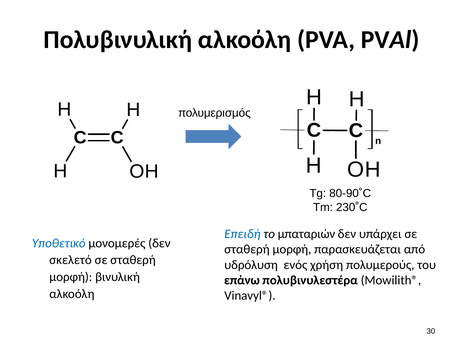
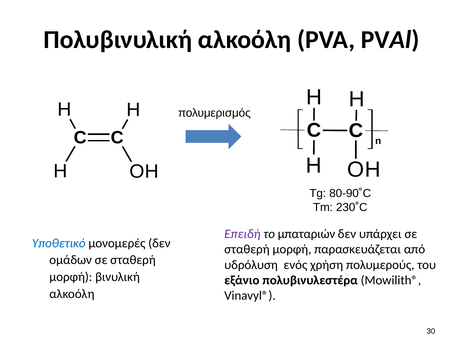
Επειδή colour: blue -> purple (242, 234)
σκελετό: σκελετό -> ομάδων (71, 260)
επάνω: επάνω -> εξάνιο (242, 280)
